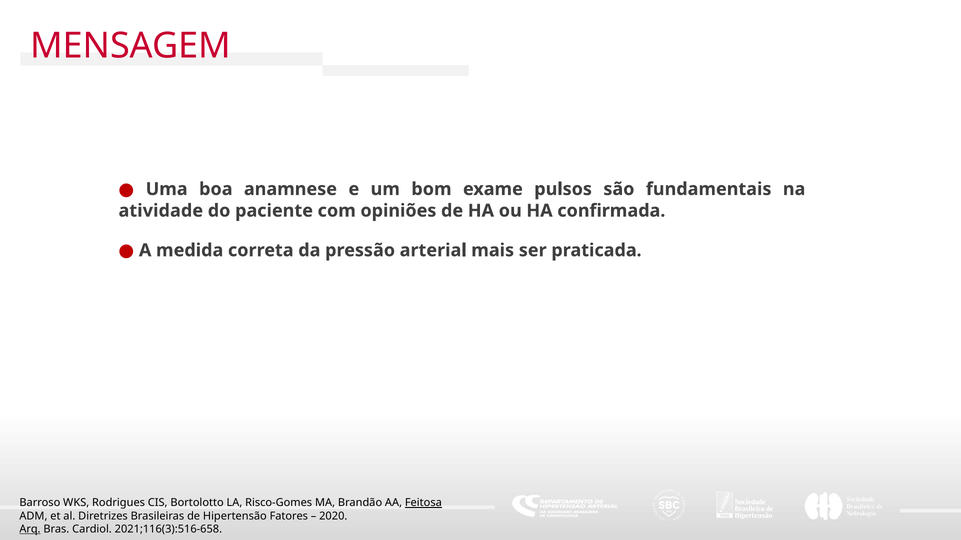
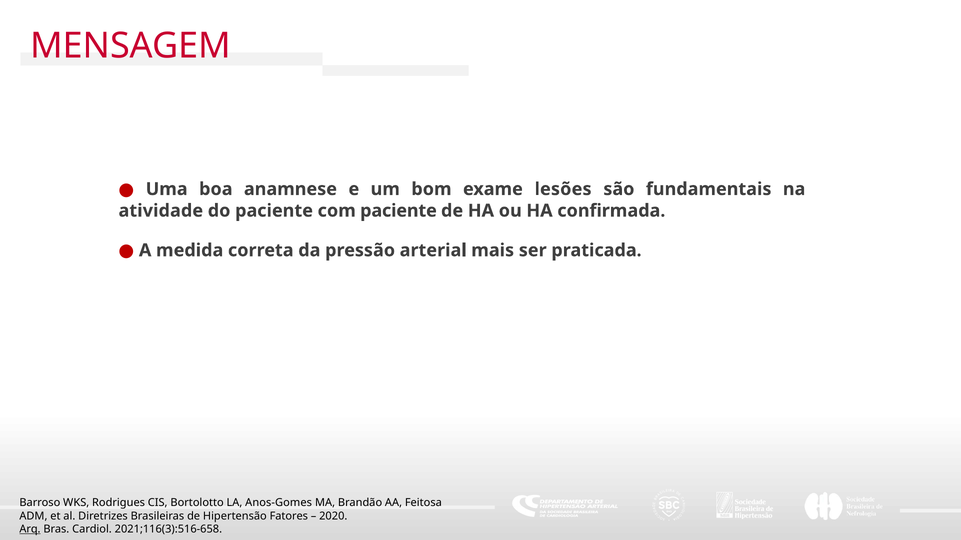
pulsos: pulsos -> lesões (563, 189)
com opiniões: opiniões -> paciente (398, 211)
Risco-Gomes: Risco-Gomes -> Anos-Gomes (279, 503)
Feitosa underline: present -> none (423, 503)
